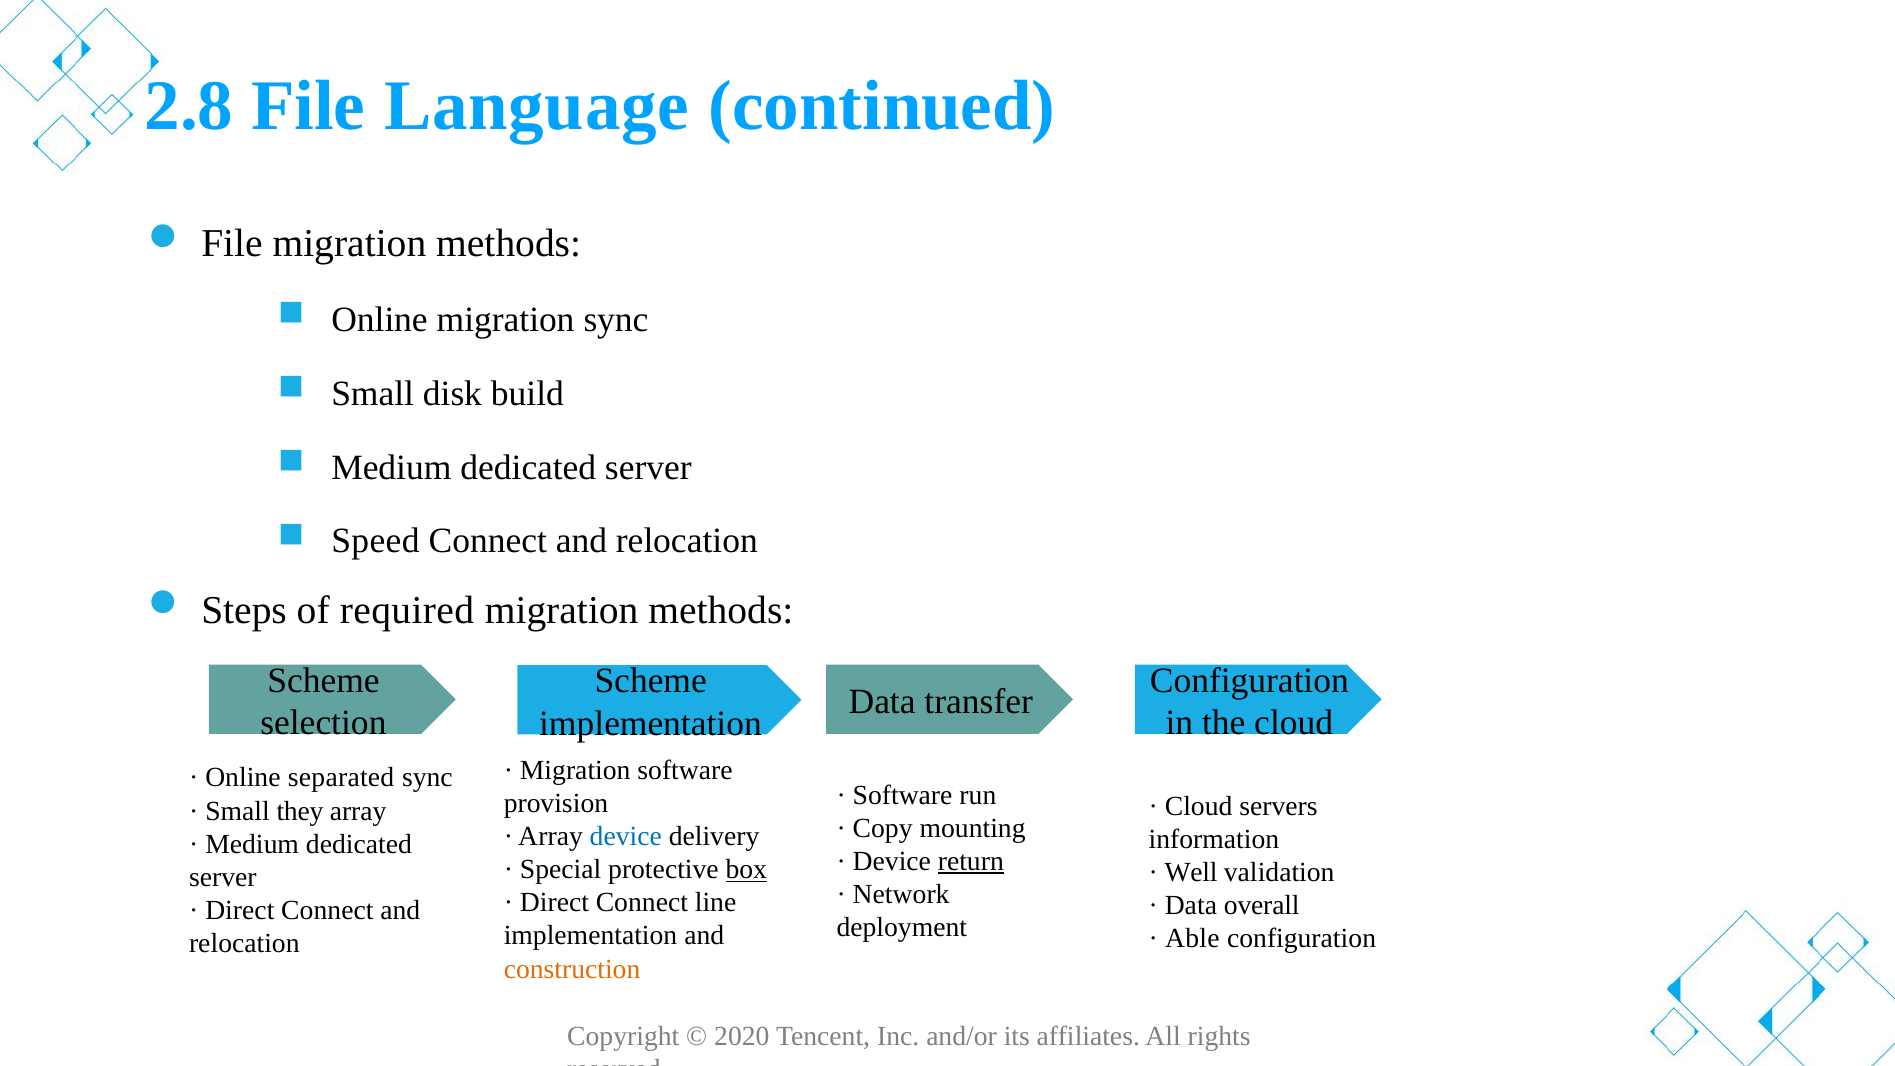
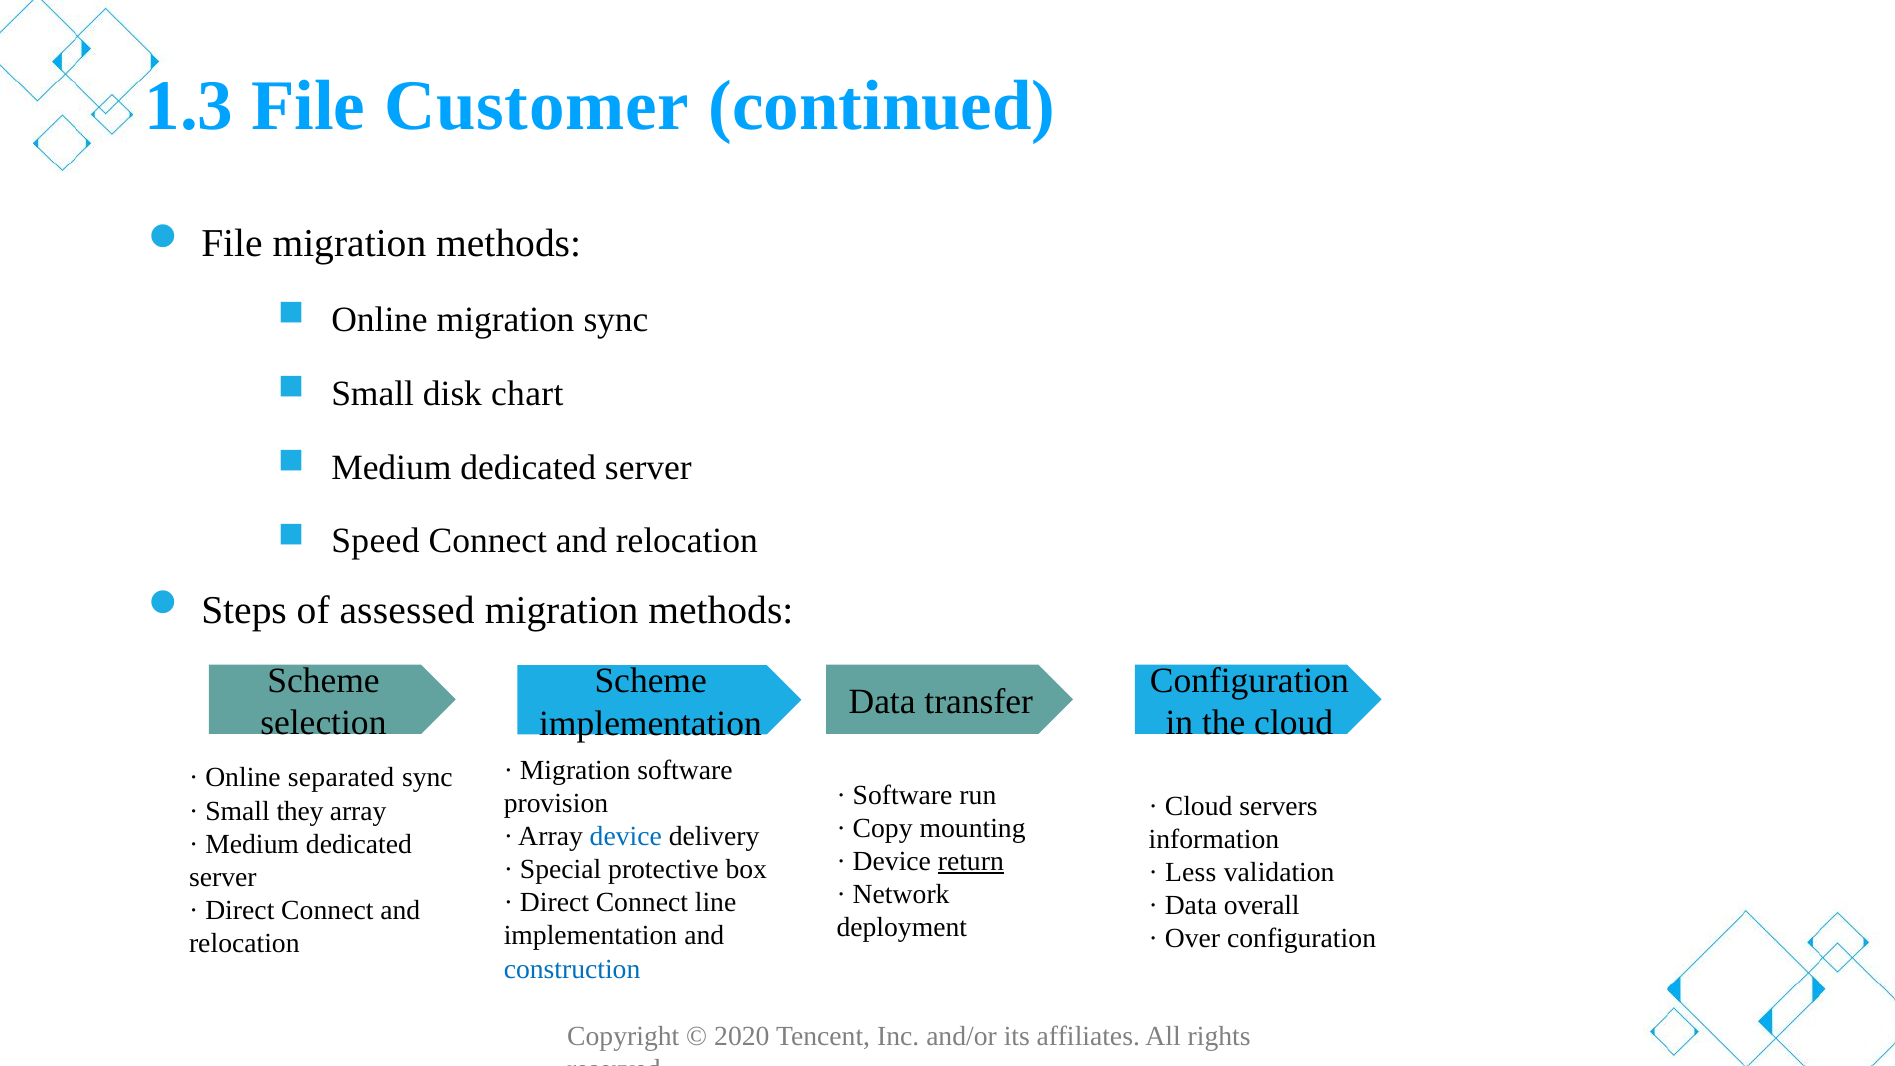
2.8: 2.8 -> 1.3 (189, 106)
Language: Language -> Customer (537, 106)
build: build -> chart (527, 394)
required: required -> assessed (407, 610)
box underline: present -> none (746, 869)
Well: Well -> Less (1191, 872)
Able: Able -> Over (1192, 939)
construction colour: orange -> blue (572, 969)
